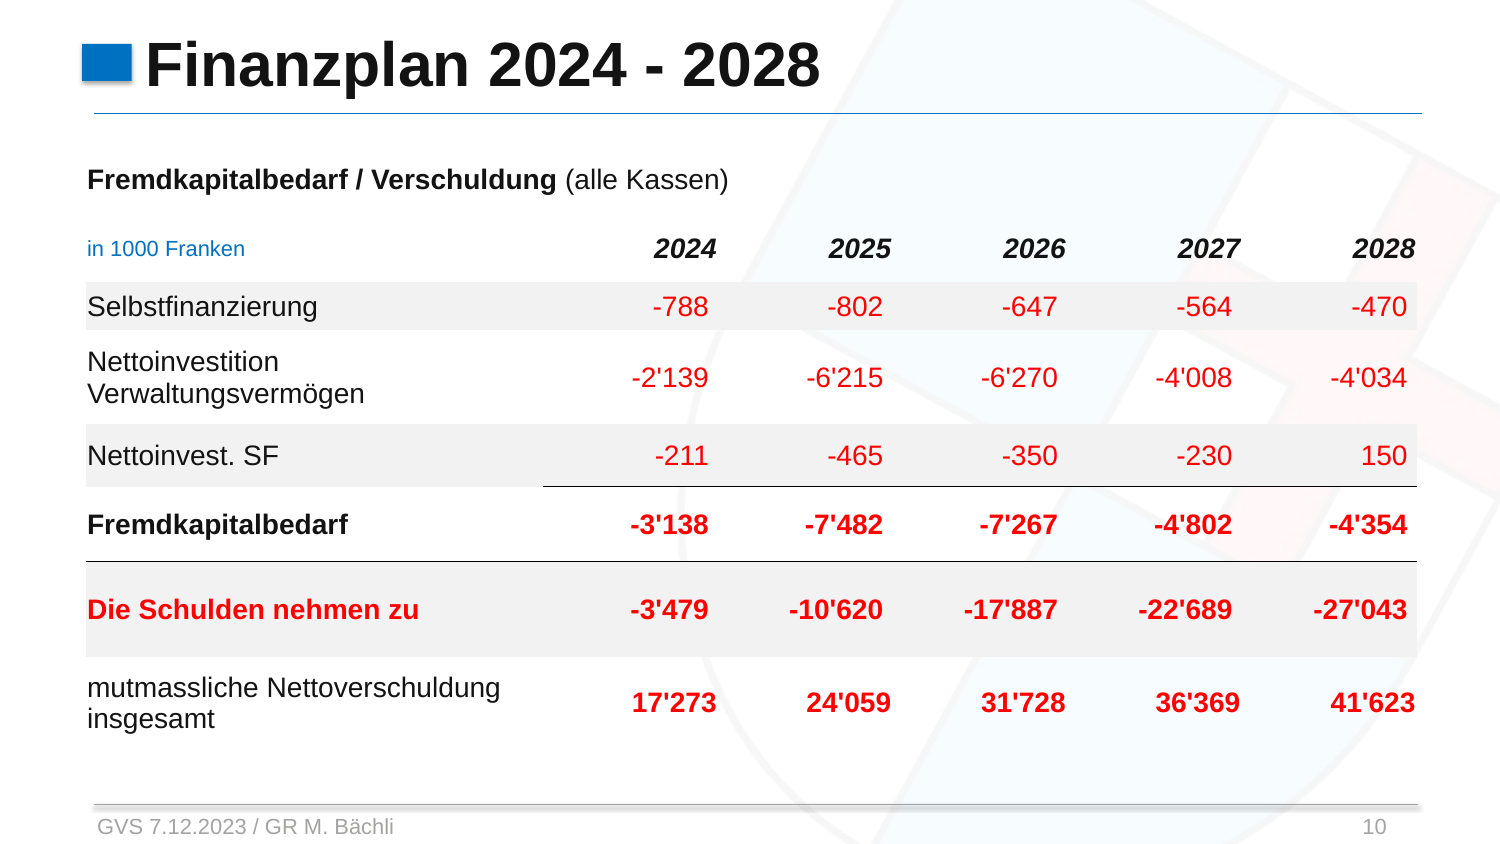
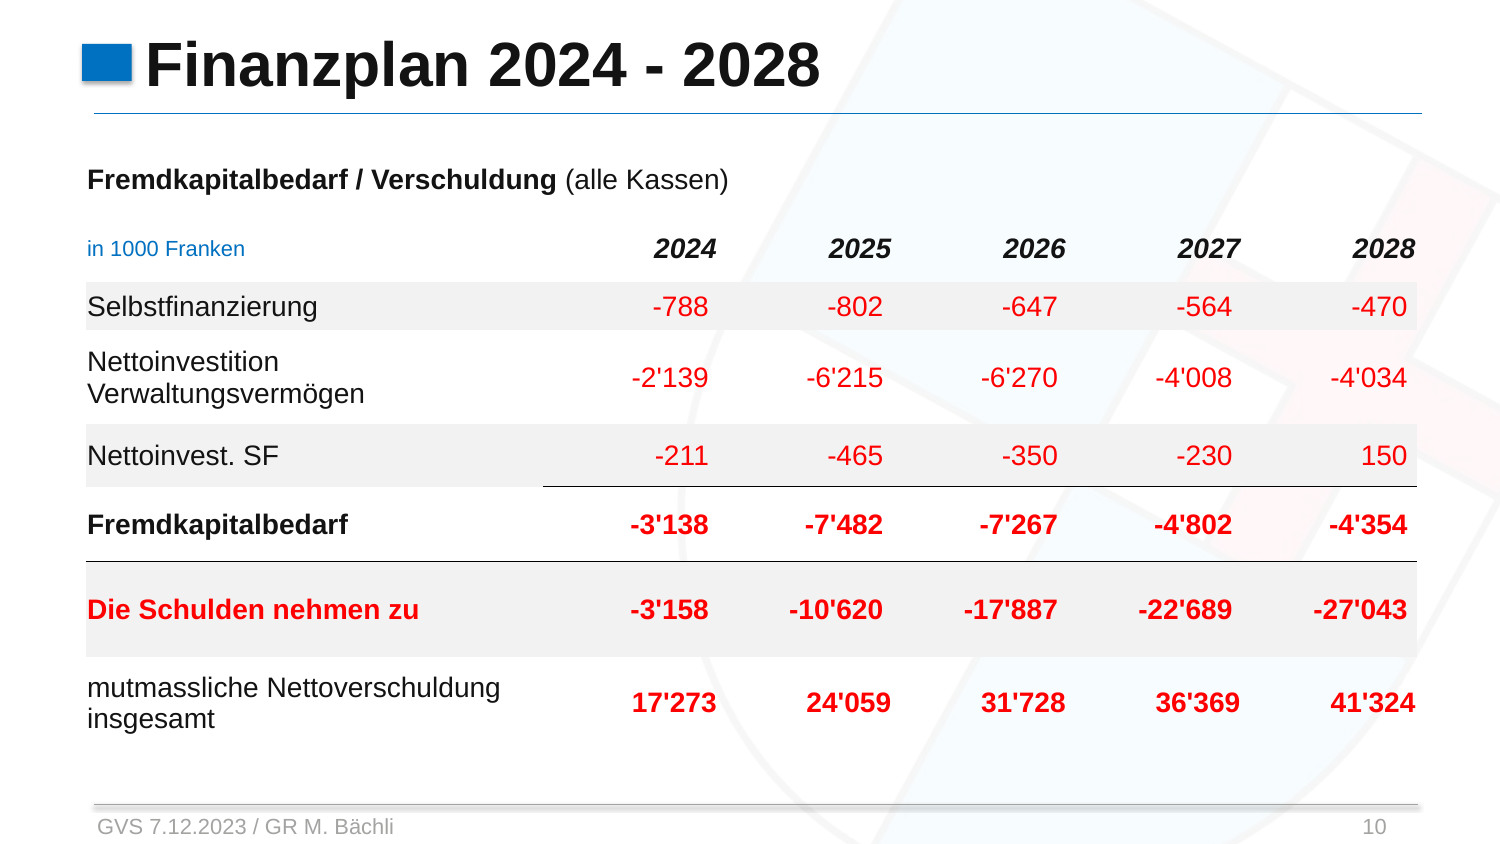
-3'479: -3'479 -> -3'158 (670, 610)
41'623: 41'623 -> 41'324 (1373, 703)
